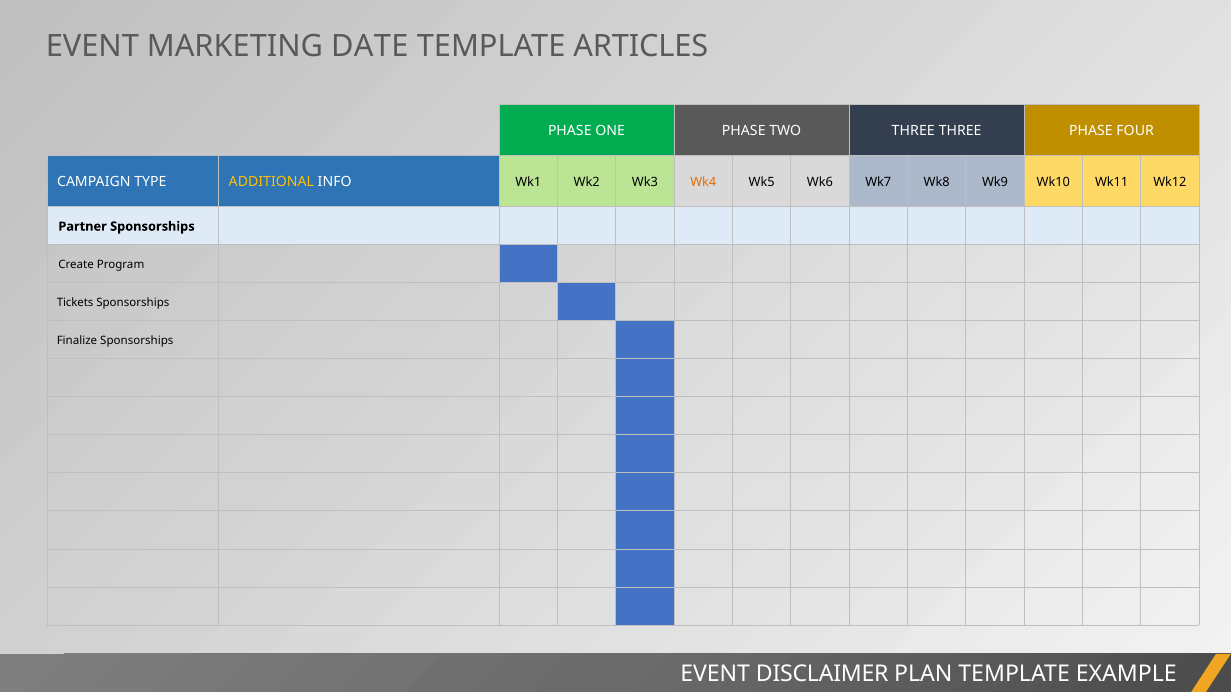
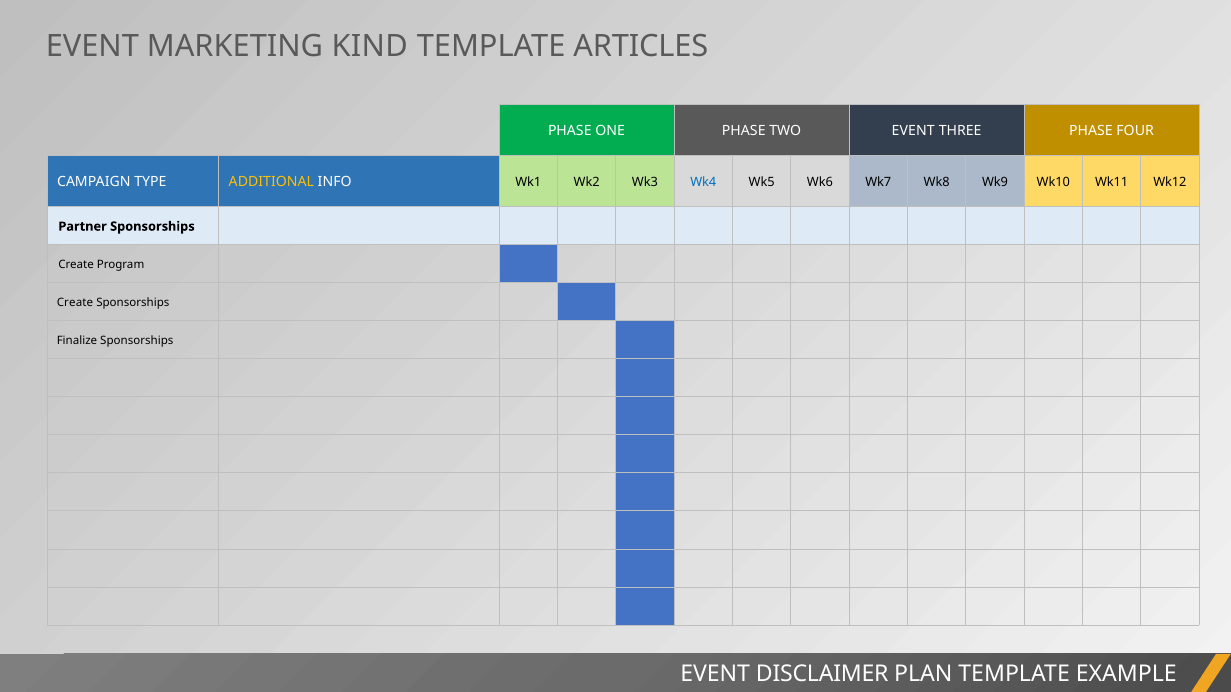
DATE: DATE -> KIND (370, 46)
TWO THREE: THREE -> EVENT (913, 131)
Wk4 colour: orange -> blue (703, 182)
Tickets: Tickets -> Create (75, 303)
